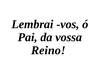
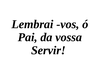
Reino: Reino -> Servir (48, 50)
